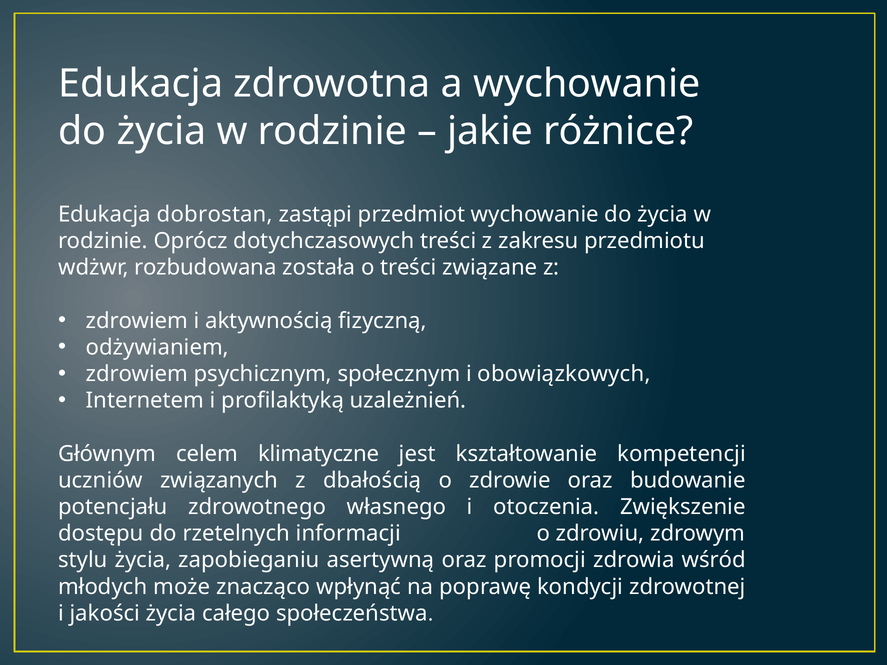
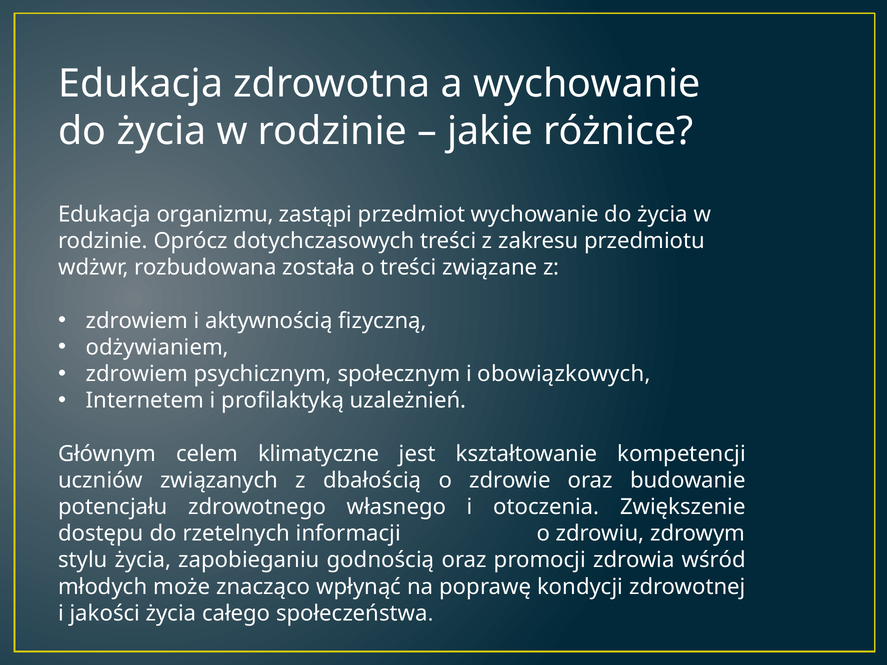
dobrostan: dobrostan -> organizmu (215, 214)
asertywną: asertywną -> godnością (380, 560)
